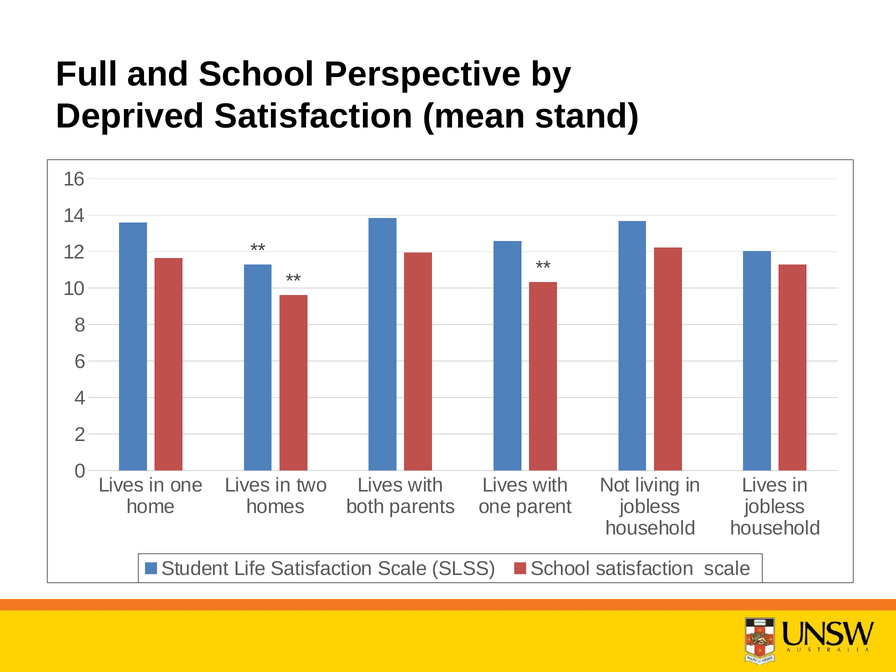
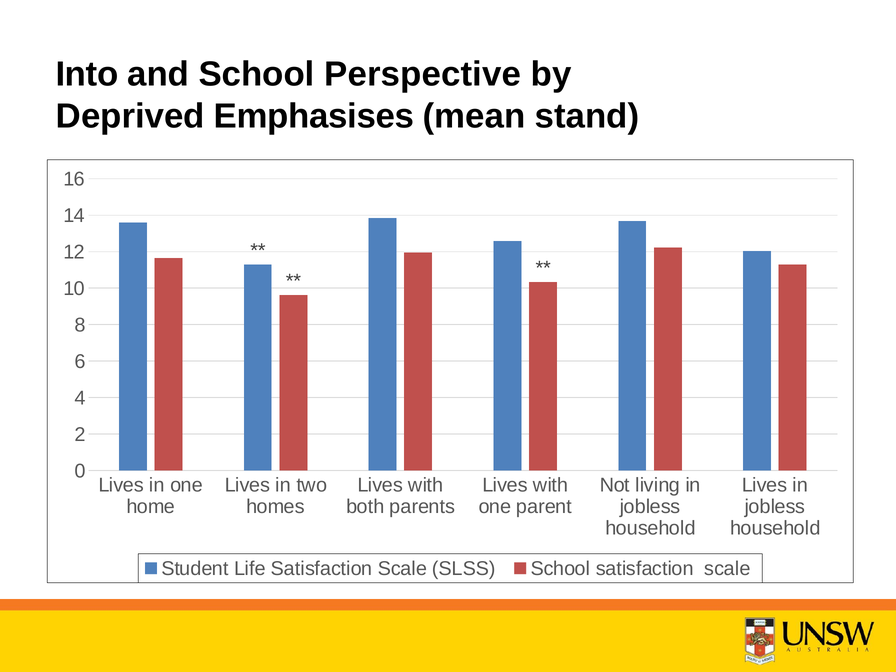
Full: Full -> Into (87, 74)
Deprived Satisfaction: Satisfaction -> Emphasises (314, 116)
